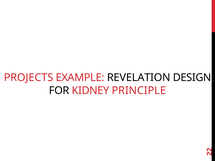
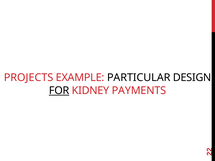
REVELATION: REVELATION -> PARTICULAR (139, 78)
FOR underline: none -> present (59, 91)
PRINCIPLE: PRINCIPLE -> PAYMENTS (139, 91)
